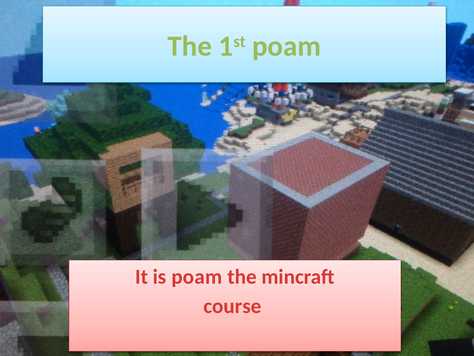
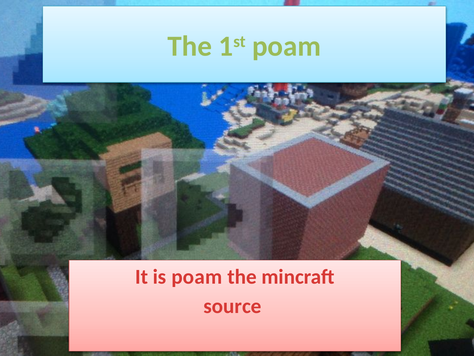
course: course -> source (232, 306)
